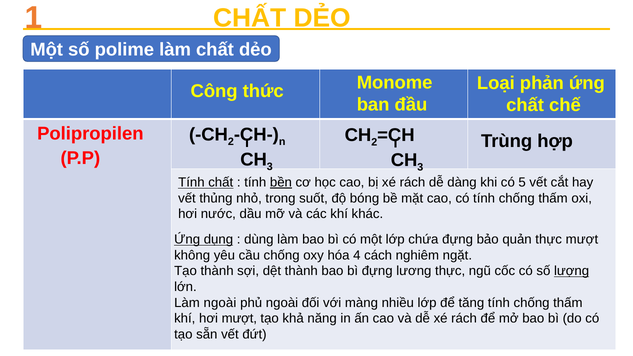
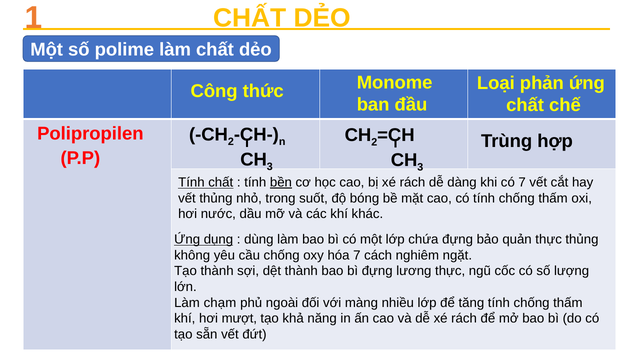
có 5: 5 -> 7 (522, 182)
thực mượt: mượt -> thủng (582, 240)
hóa 4: 4 -> 7 (357, 255)
lượng underline: present -> none (572, 271)
Làm ngoài: ngoài -> chạm (220, 303)
